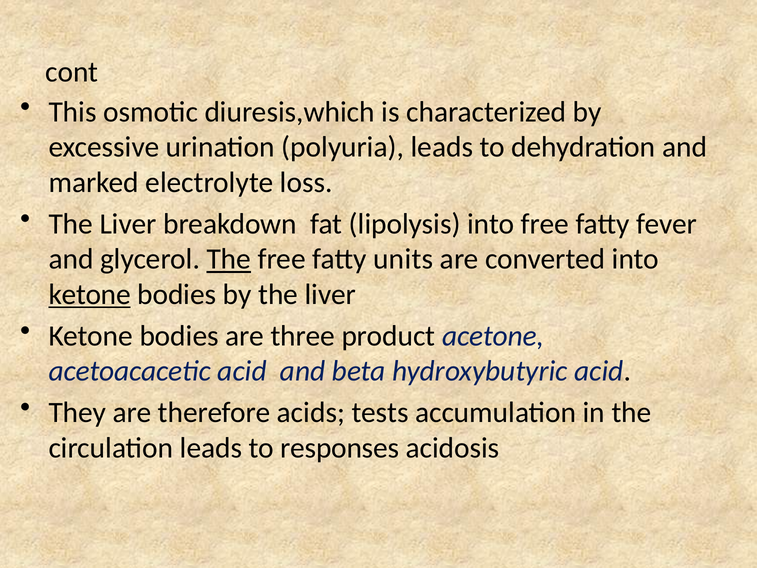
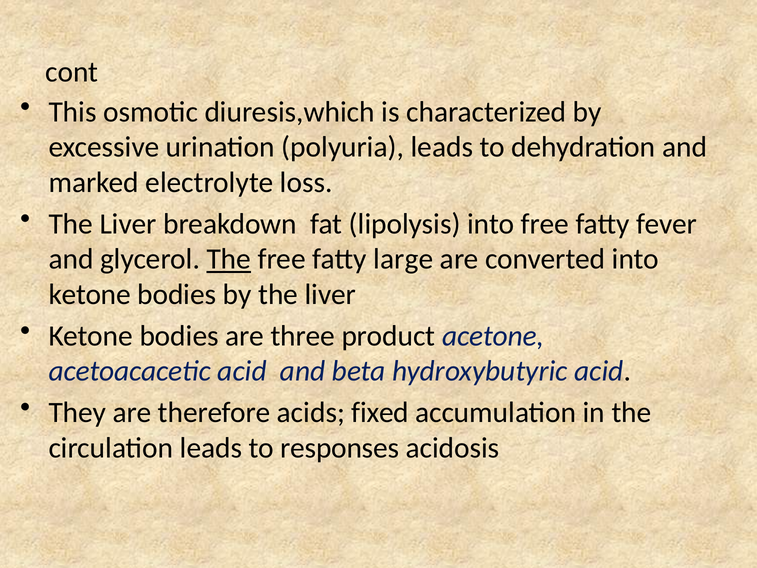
units: units -> large (403, 259)
ketone underline: present -> none (90, 294)
tests: tests -> fixed (380, 412)
